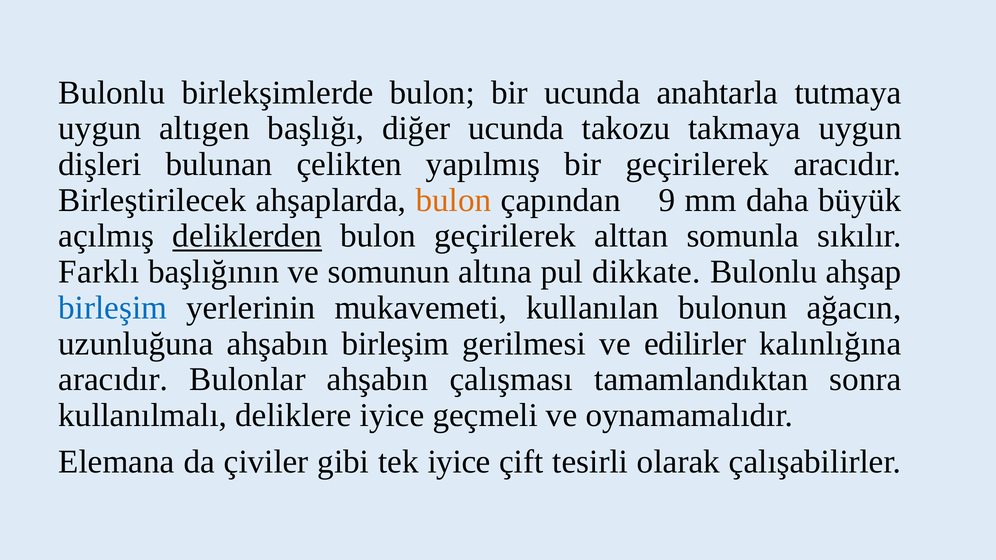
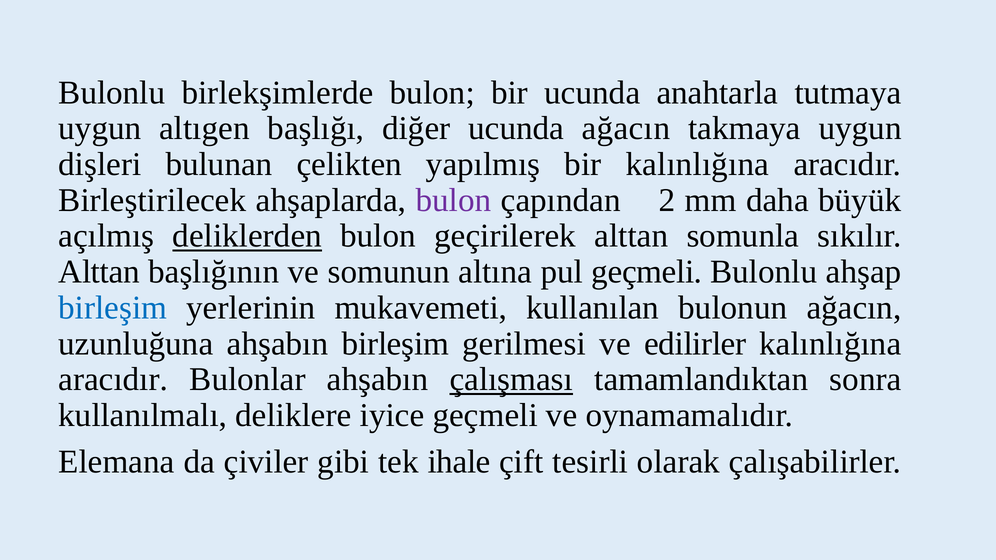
ucunda takozu: takozu -> ağacın (626, 129)
bir geçirilerek: geçirilerek -> kalınlığına (697, 164)
bulon colour: orange -> purple (453, 200)
9: 9 -> 2 (667, 200)
Farklı: Farklı -> Alttan (99, 272)
pul dikkate: dikkate -> geçmeli (647, 272)
çalışması underline: none -> present (511, 380)
tek iyice: iyice -> ihale (459, 462)
